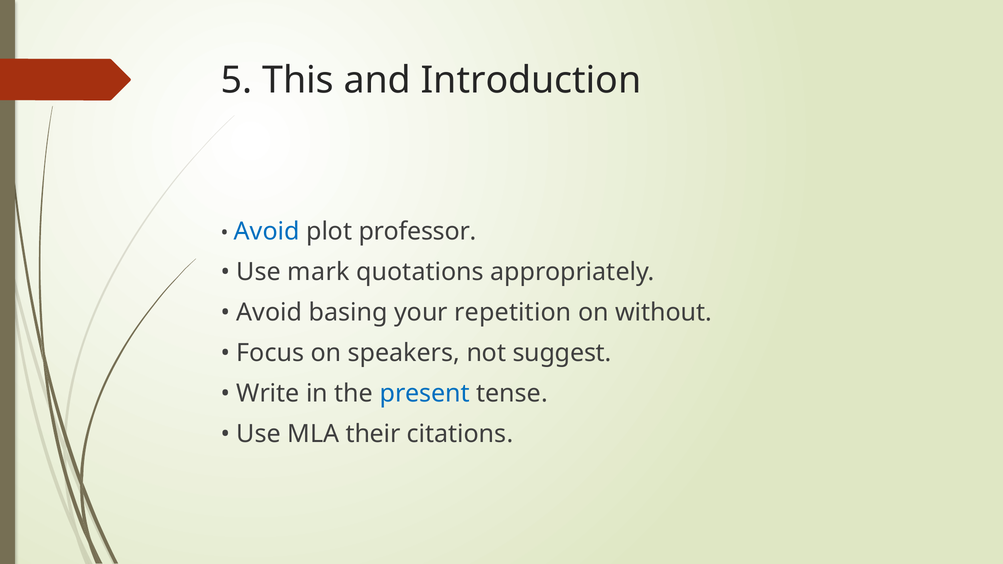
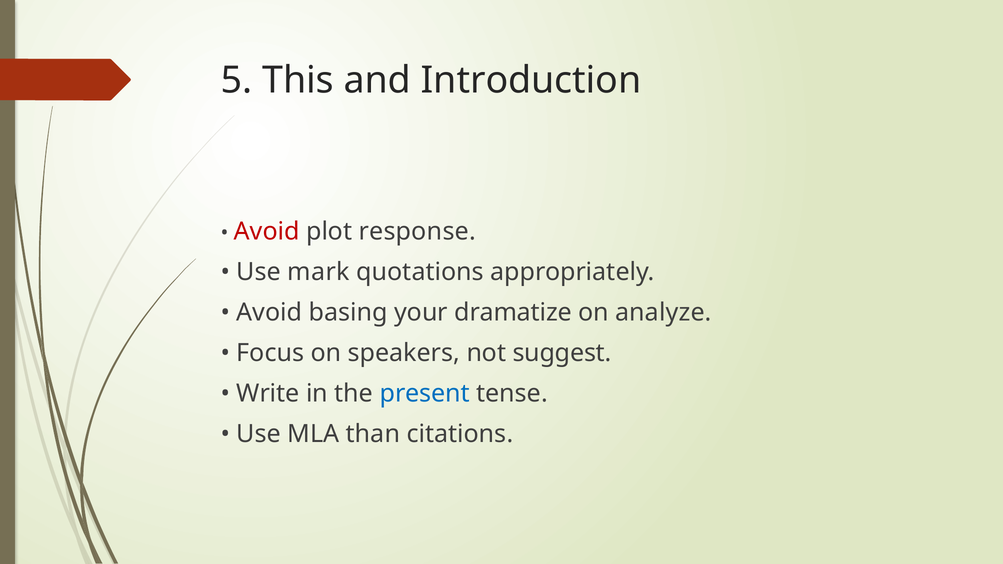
Avoid colour: blue -> red (267, 232)
professor: professor -> response (417, 232)
repetition: repetition -> dramatize (513, 313)
without: without -> analyze (663, 313)
their: their -> than (373, 434)
